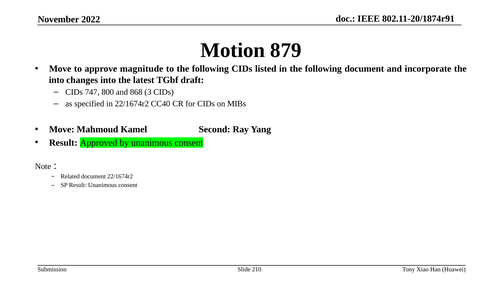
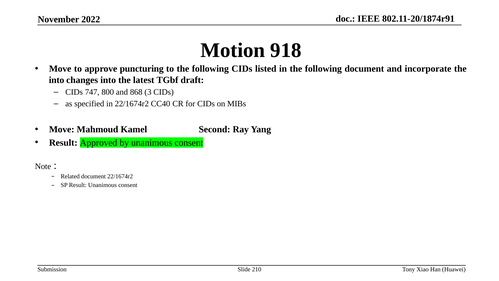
879: 879 -> 918 (286, 50)
magnitude: magnitude -> puncturing (142, 69)
